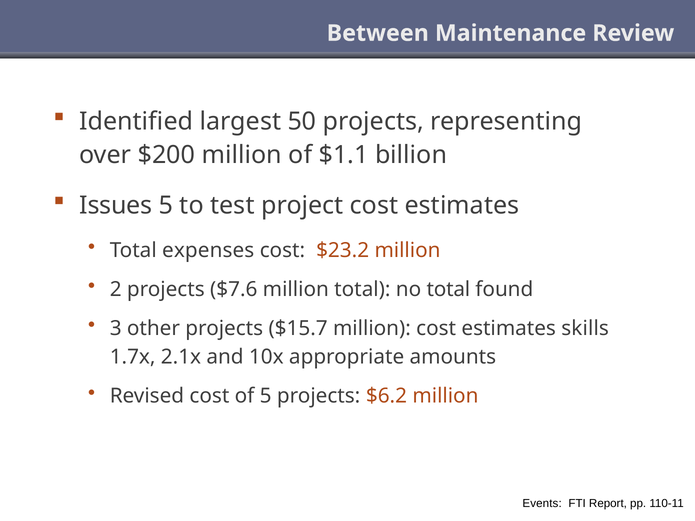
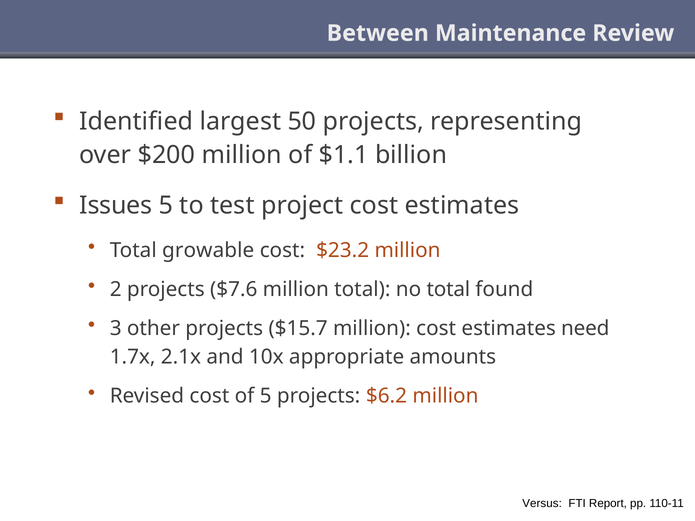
expenses: expenses -> growable (208, 251)
skills: skills -> need (585, 329)
Events: Events -> Versus (542, 503)
